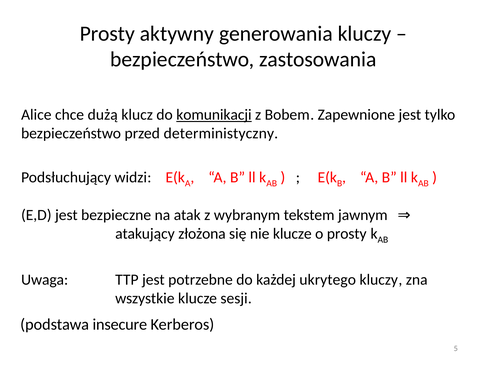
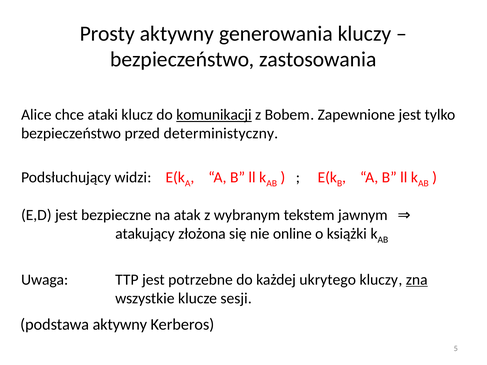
dużą: dużą -> ataki (103, 115)
nie klucze: klucze -> online (292, 234)
o prosty: prosty -> książki (347, 234)
zna underline: none -> present (417, 280)
podstawa insecure: insecure -> aktywny (120, 325)
